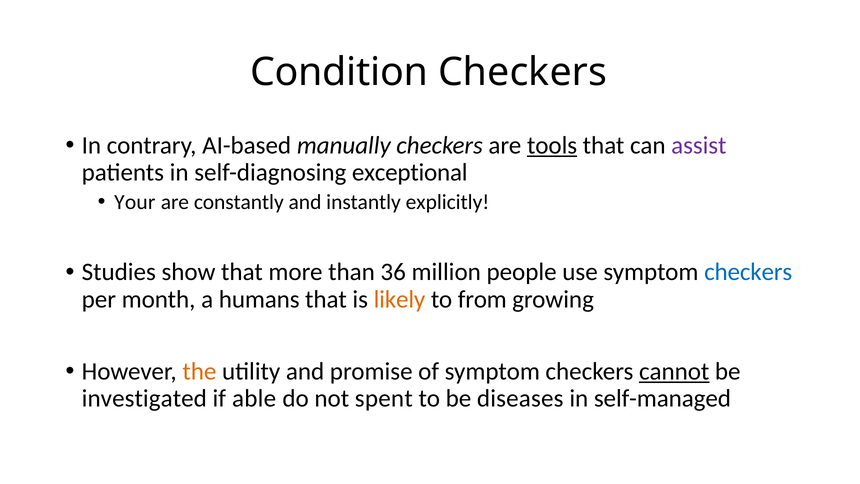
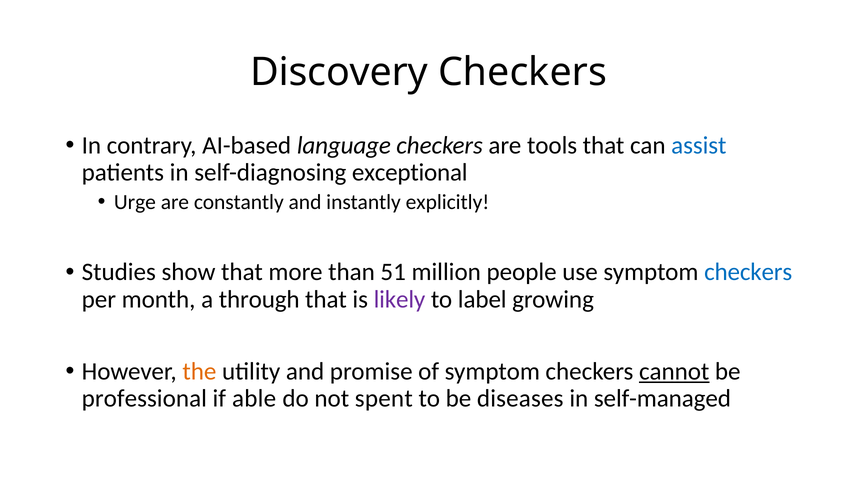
Condition: Condition -> Discovery (339, 72)
manually: manually -> language (344, 145)
tools underline: present -> none (552, 145)
assist colour: purple -> blue (699, 145)
Your: Your -> Urge (135, 202)
36: 36 -> 51 (393, 272)
humans: humans -> through (259, 299)
likely colour: orange -> purple (399, 299)
from: from -> label (482, 299)
investigated: investigated -> professional (144, 398)
